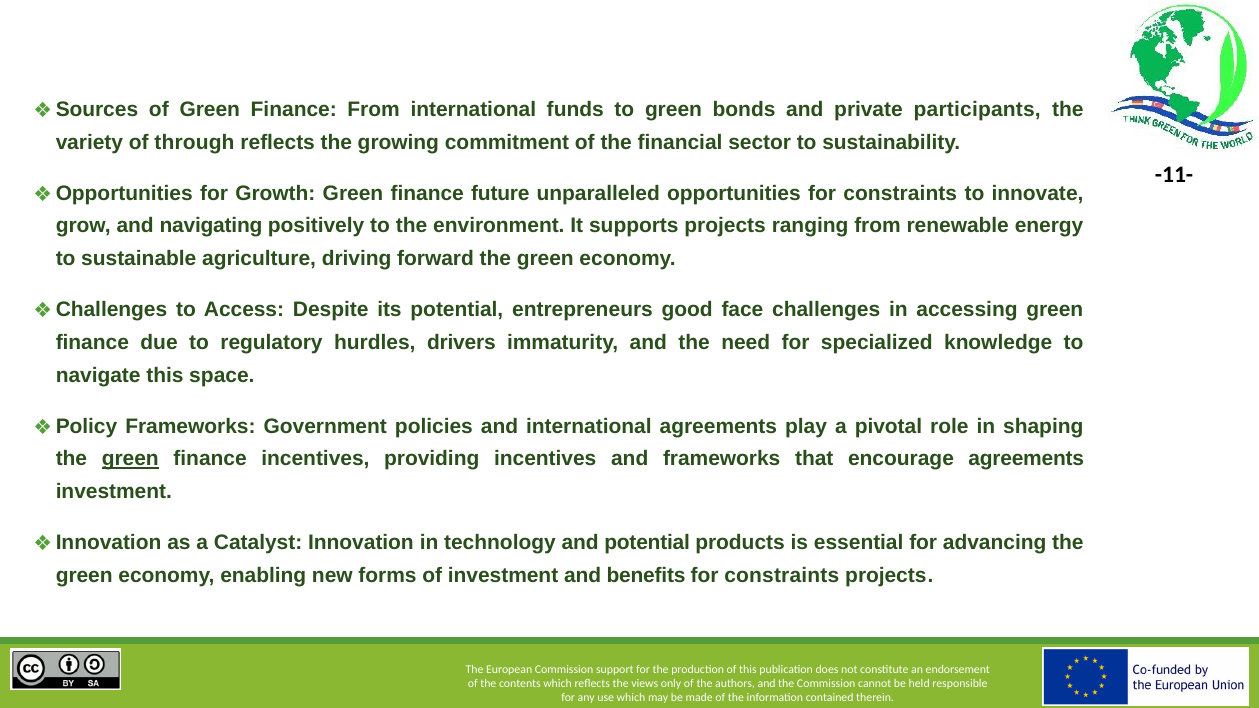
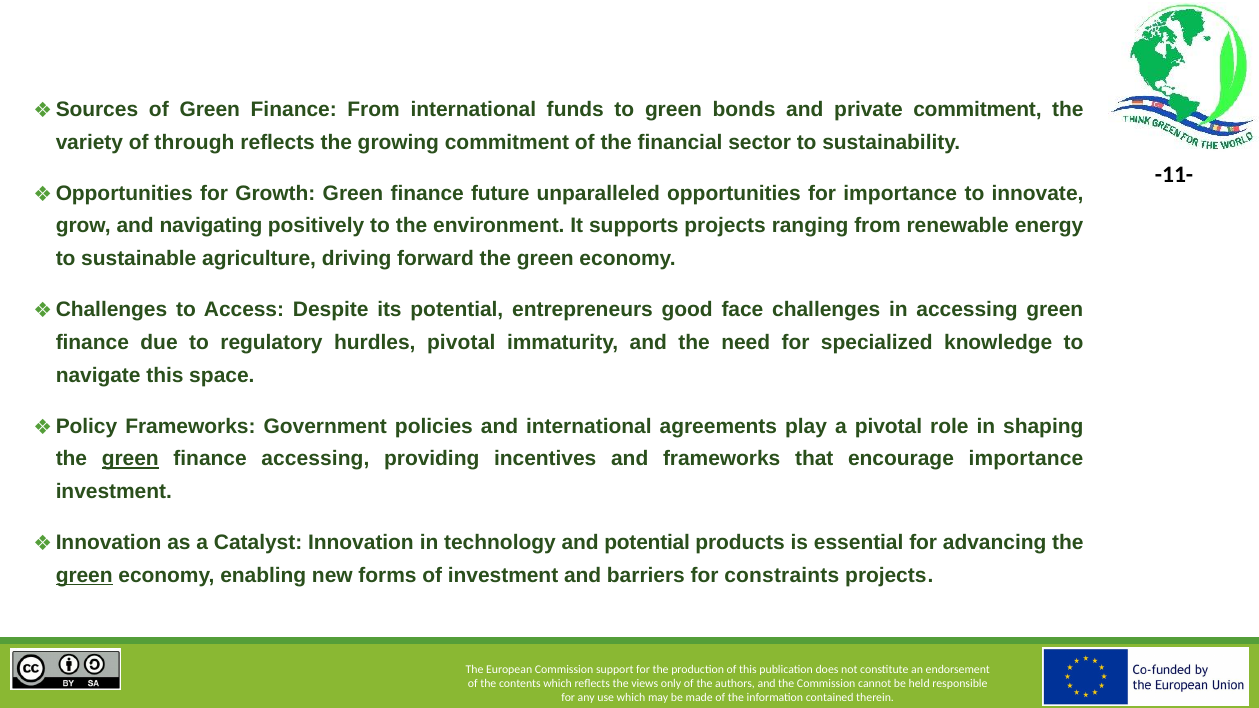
private participants: participants -> commitment (977, 110)
opportunities for constraints: constraints -> importance (900, 193)
hurdles drivers: drivers -> pivotal (461, 343)
finance incentives: incentives -> accessing (315, 459)
encourage agreements: agreements -> importance (1026, 459)
green underline: none -> present (84, 576)
benefits: benefits -> barriers (646, 576)
